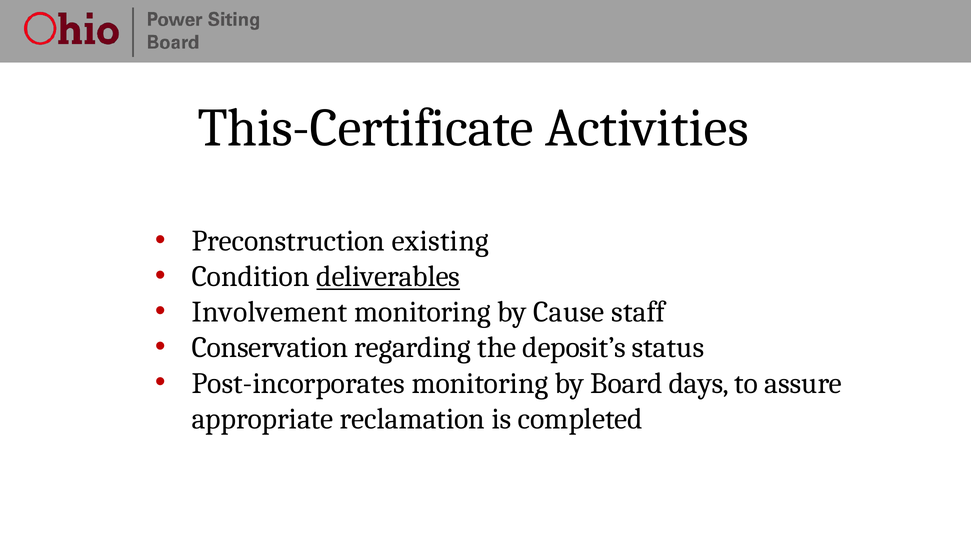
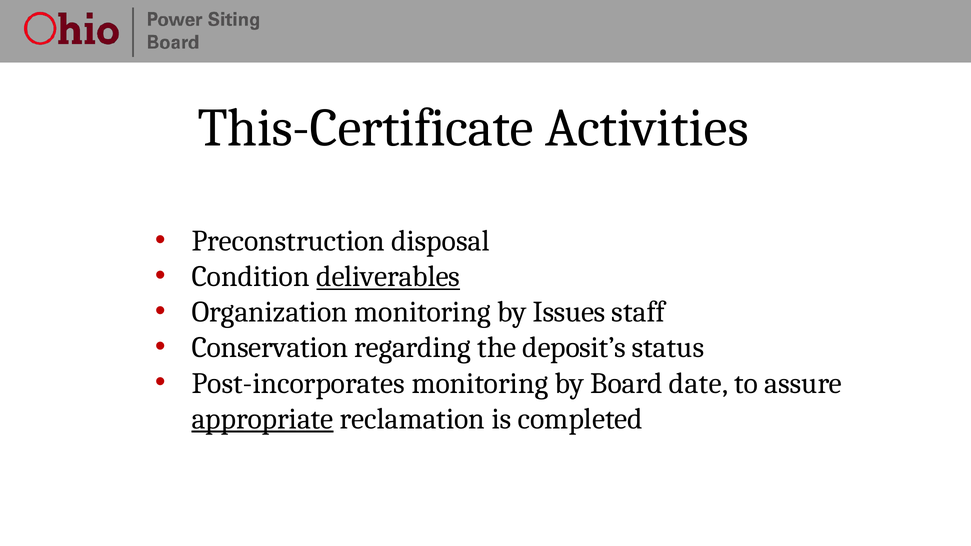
existing: existing -> disposal (440, 241)
Involvement: Involvement -> Organization (270, 312)
Cause: Cause -> Issues (569, 312)
days: days -> date (699, 383)
appropriate underline: none -> present (263, 419)
